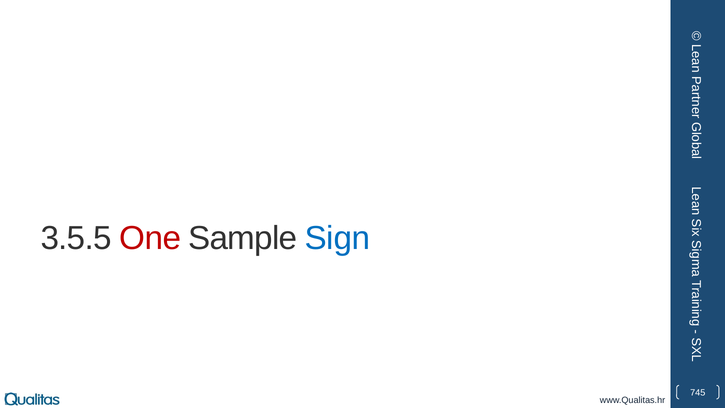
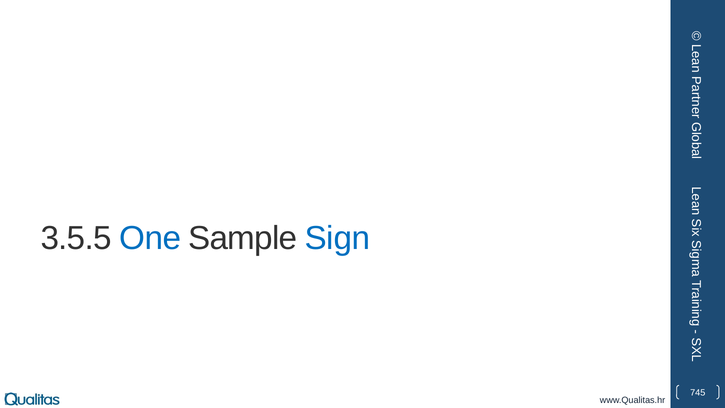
One colour: red -> blue (150, 238)
